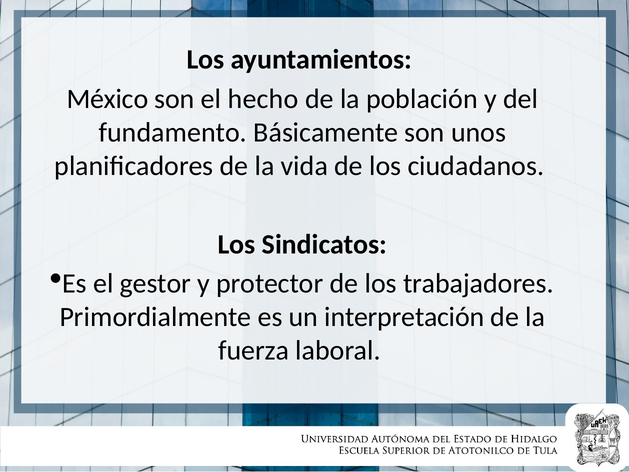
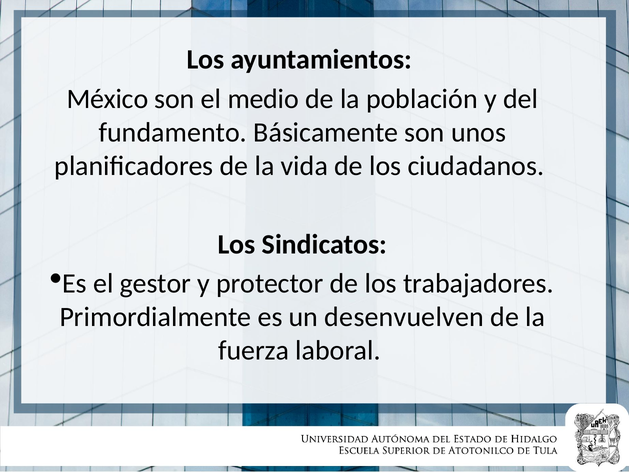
hecho: hecho -> medio (263, 99)
interpretación: interpretación -> desenvuelven (404, 317)
